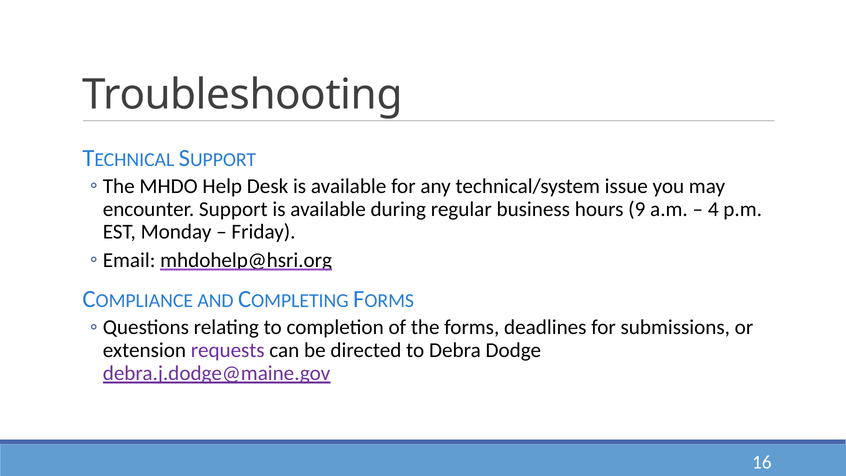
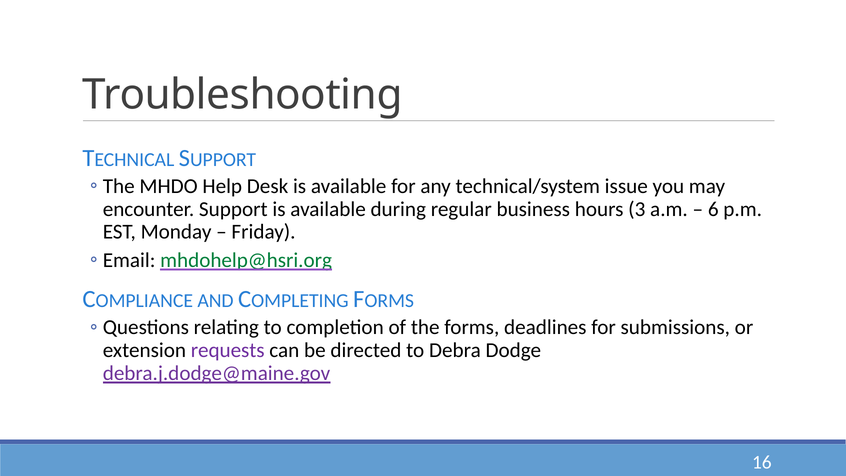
9: 9 -> 3 (637, 209)
4: 4 -> 6 (713, 209)
mhdohelp@hsri.org colour: black -> green (246, 260)
